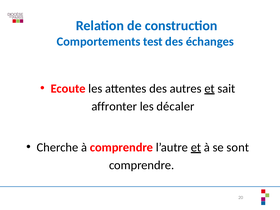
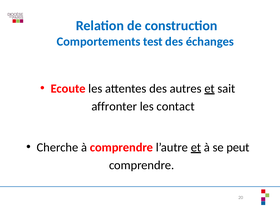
décaler: décaler -> contact (176, 106)
sont: sont -> peut (238, 147)
